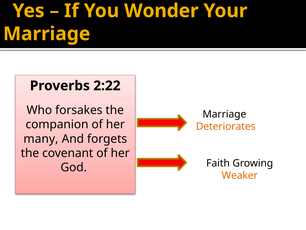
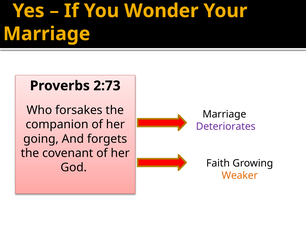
2:22: 2:22 -> 2:73 (107, 86)
Deteriorates colour: orange -> purple (226, 126)
many: many -> going (41, 139)
